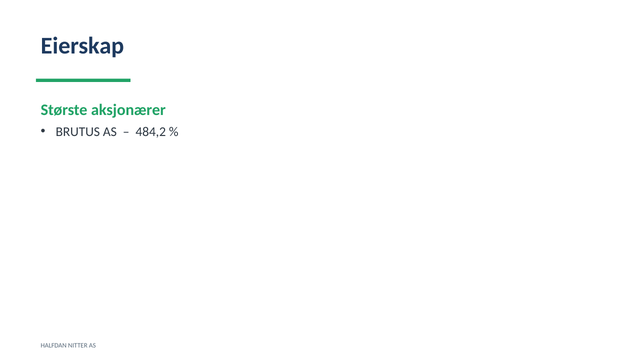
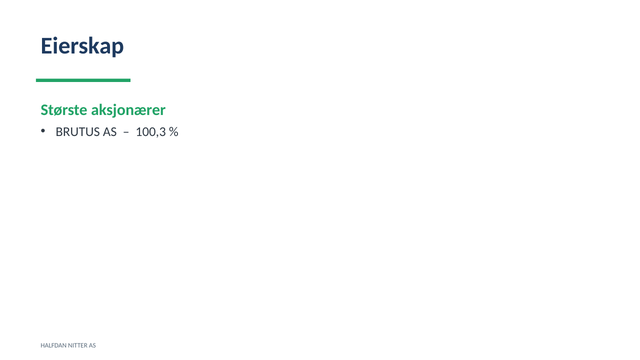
484,2: 484,2 -> 100,3 (151, 132)
